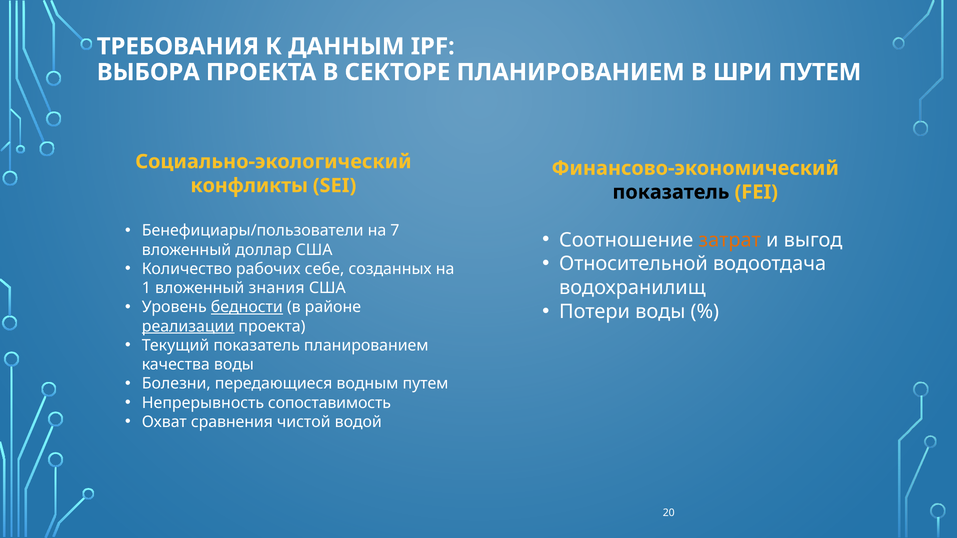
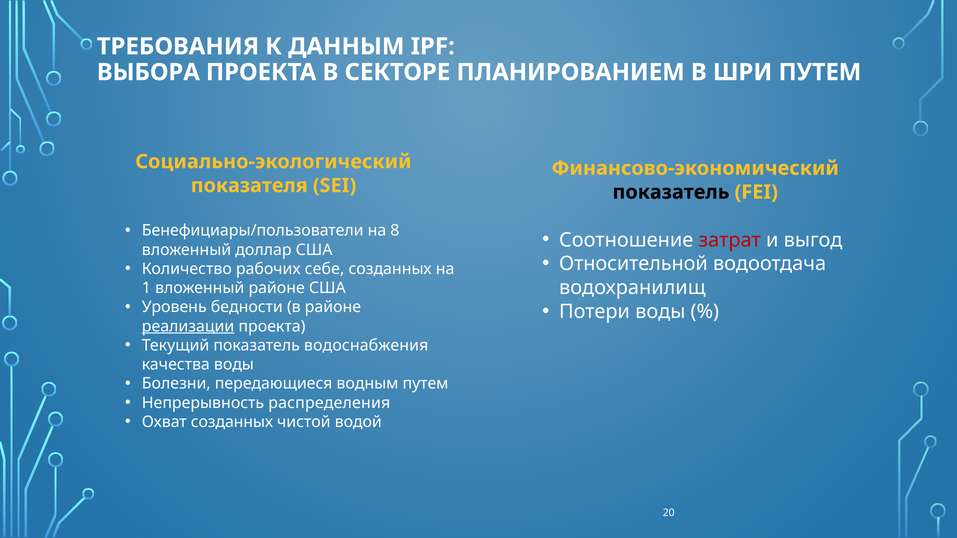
конфликты: конфликты -> показателя (249, 186)
7: 7 -> 8 (395, 231)
затрат colour: orange -> red (730, 240)
вложенный знания: знания -> районе (277, 288)
бедности underline: present -> none (247, 307)
показатель планированием: планированием -> водоснабжения (366, 346)
сопоставимость: сопоставимость -> распределения (329, 403)
Охват сравнения: сравнения -> созданных (232, 422)
